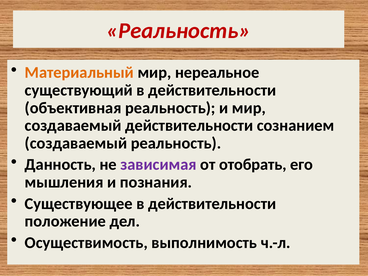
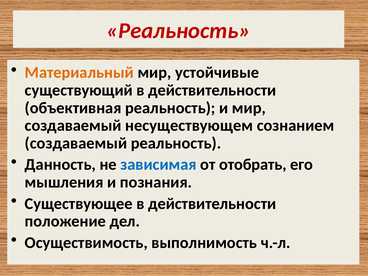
нереальное: нереальное -> устойчивые (217, 73)
создаваемый действительности: действительности -> несуществующем (189, 126)
зависимая colour: purple -> blue (158, 165)
